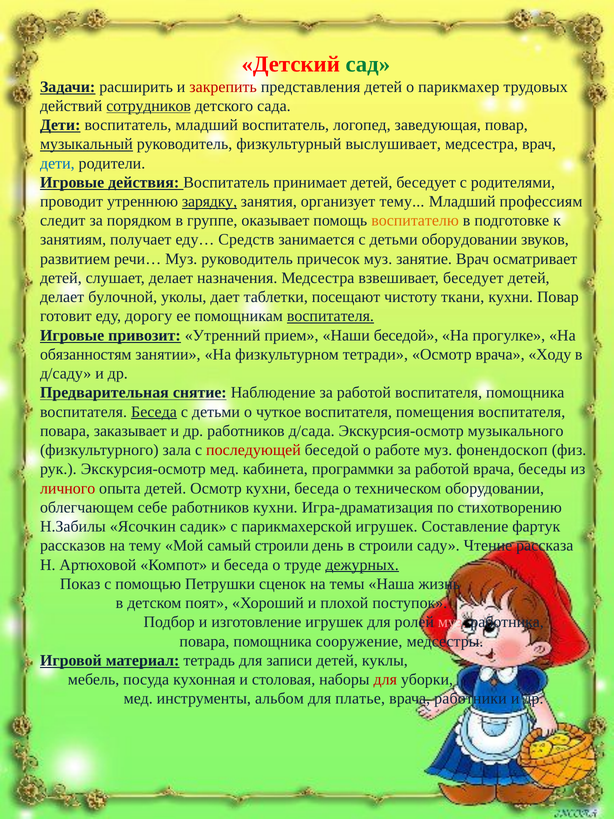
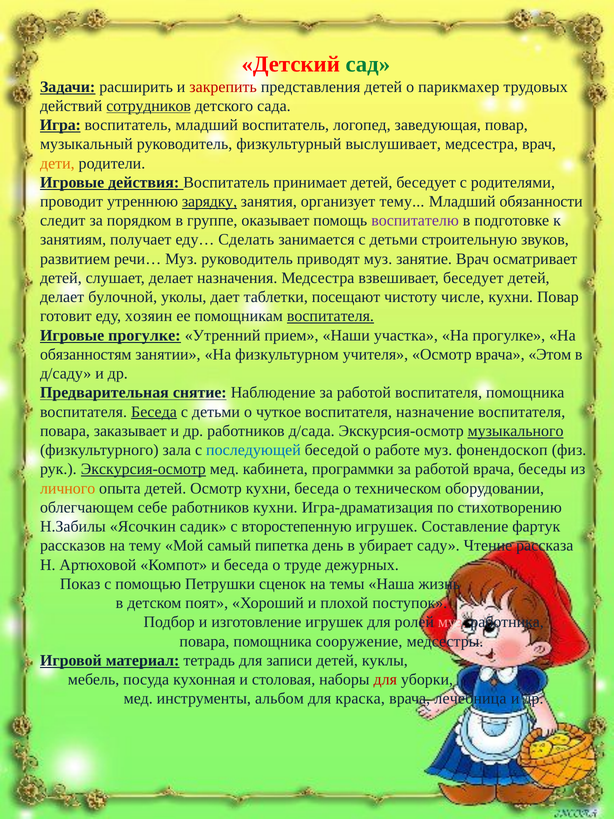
Дети: Дети -> Игра (60, 125)
музыкальный underline: present -> none (86, 144)
дети colour: blue -> orange (57, 163)
профессиям: профессиям -> обязанности (541, 201)
воспитателю colour: orange -> purple (415, 221)
Средств: Средств -> Сделать (246, 240)
детьми оборудовании: оборудовании -> строительную (469, 240)
причесок: причесок -> приводят (328, 259)
ткани: ткани -> числе (463, 297)
дорогу: дорогу -> хозяин (149, 316)
Игровые привозит: привозит -> прогулке (144, 335)
Наши беседой: беседой -> участка (406, 335)
тетради: тетради -> учителя (375, 354)
Ходу: Ходу -> Этом (550, 354)
помещения: помещения -> назначение (435, 412)
музыкального underline: none -> present (516, 431)
последующей colour: red -> blue (253, 450)
Экскурсия-осмотр underline: none -> present (143, 469)
личного colour: red -> orange (68, 488)
парикмахерской: парикмахерской -> второстепенную (297, 526)
самый строили: строили -> пипетка (282, 545)
в строили: строили -> убирает (386, 545)
дежурных underline: present -> none (362, 565)
платье: платье -> краска (360, 698)
работники: работники -> лечебница (470, 698)
